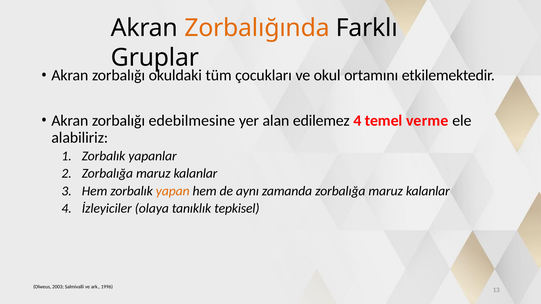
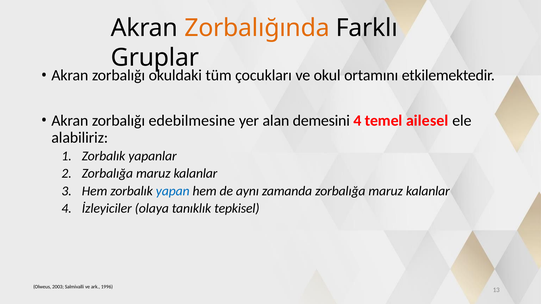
edilemez: edilemez -> demesini (321, 121)
verme: verme -> ailesel (427, 121)
yapan colour: orange -> blue (173, 191)
